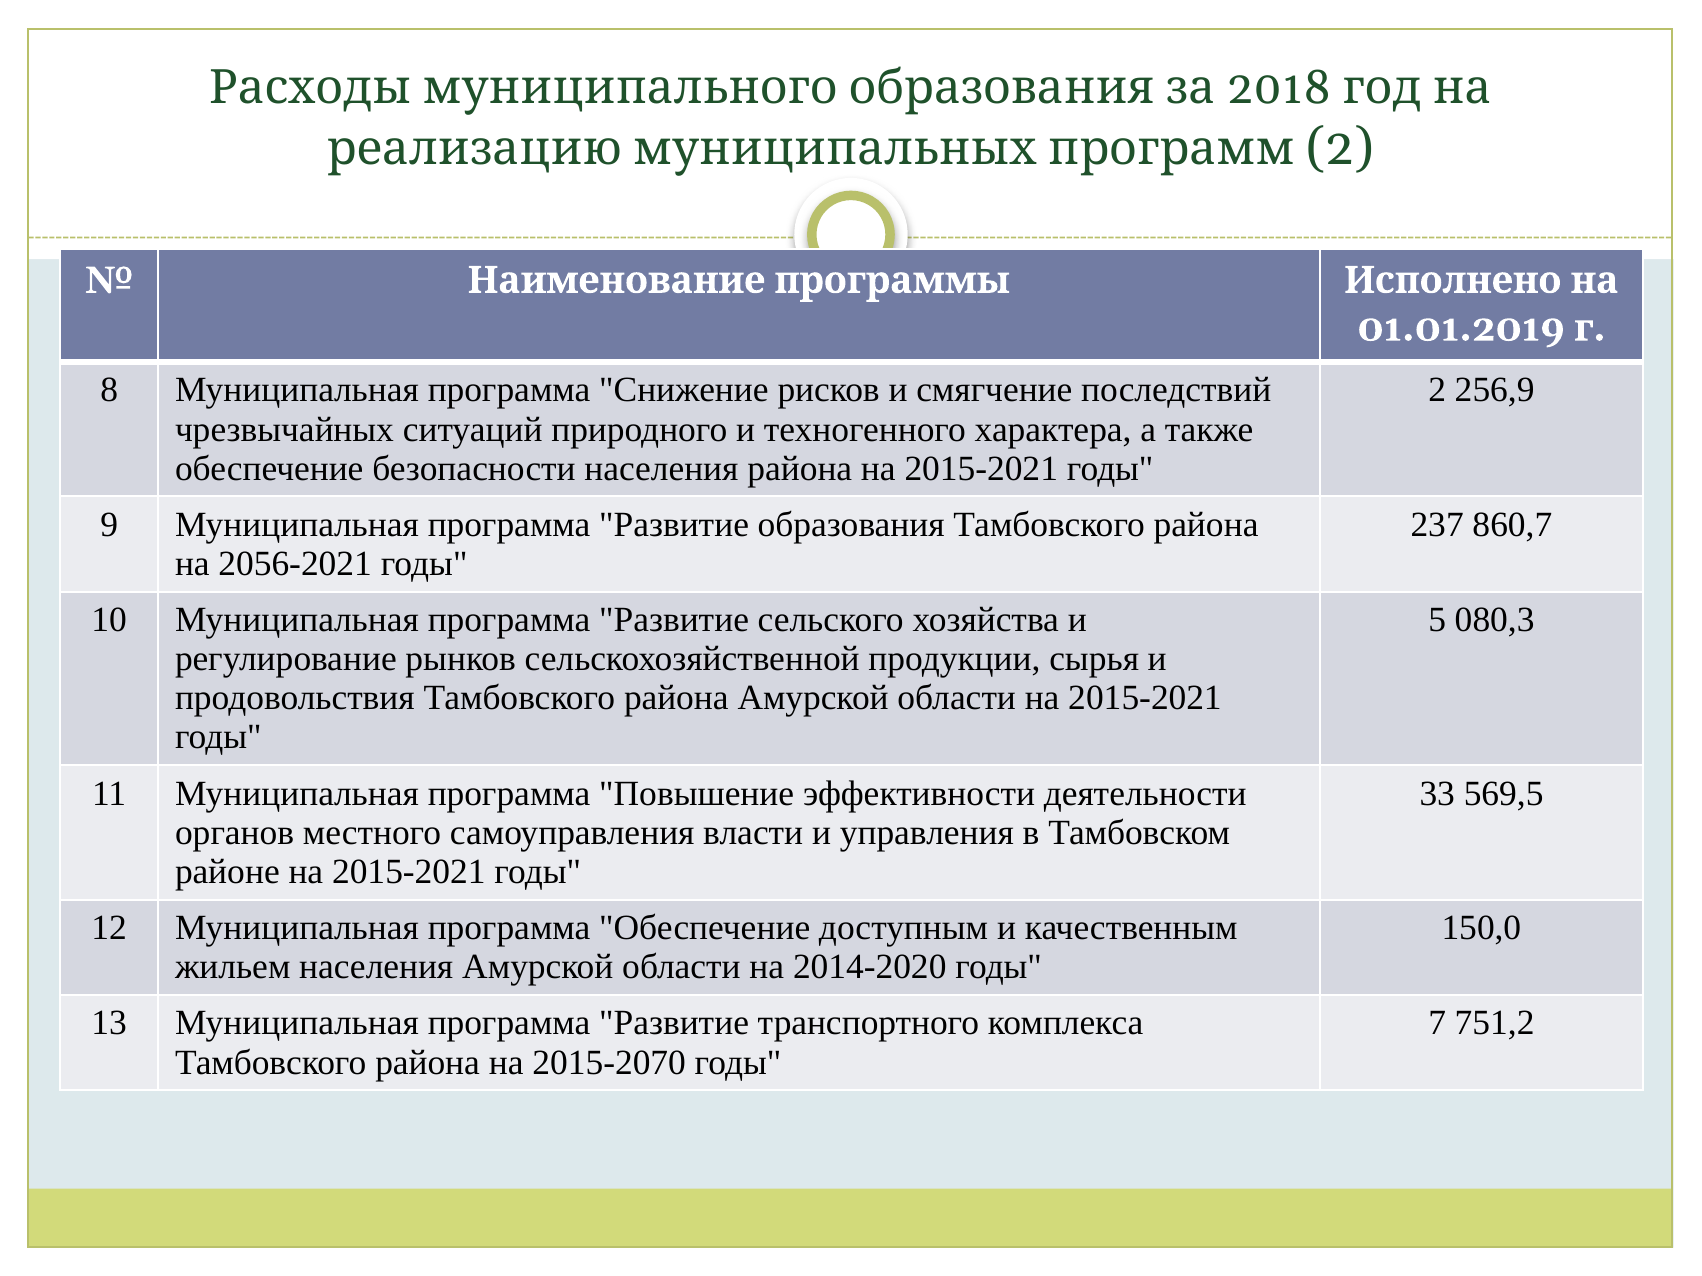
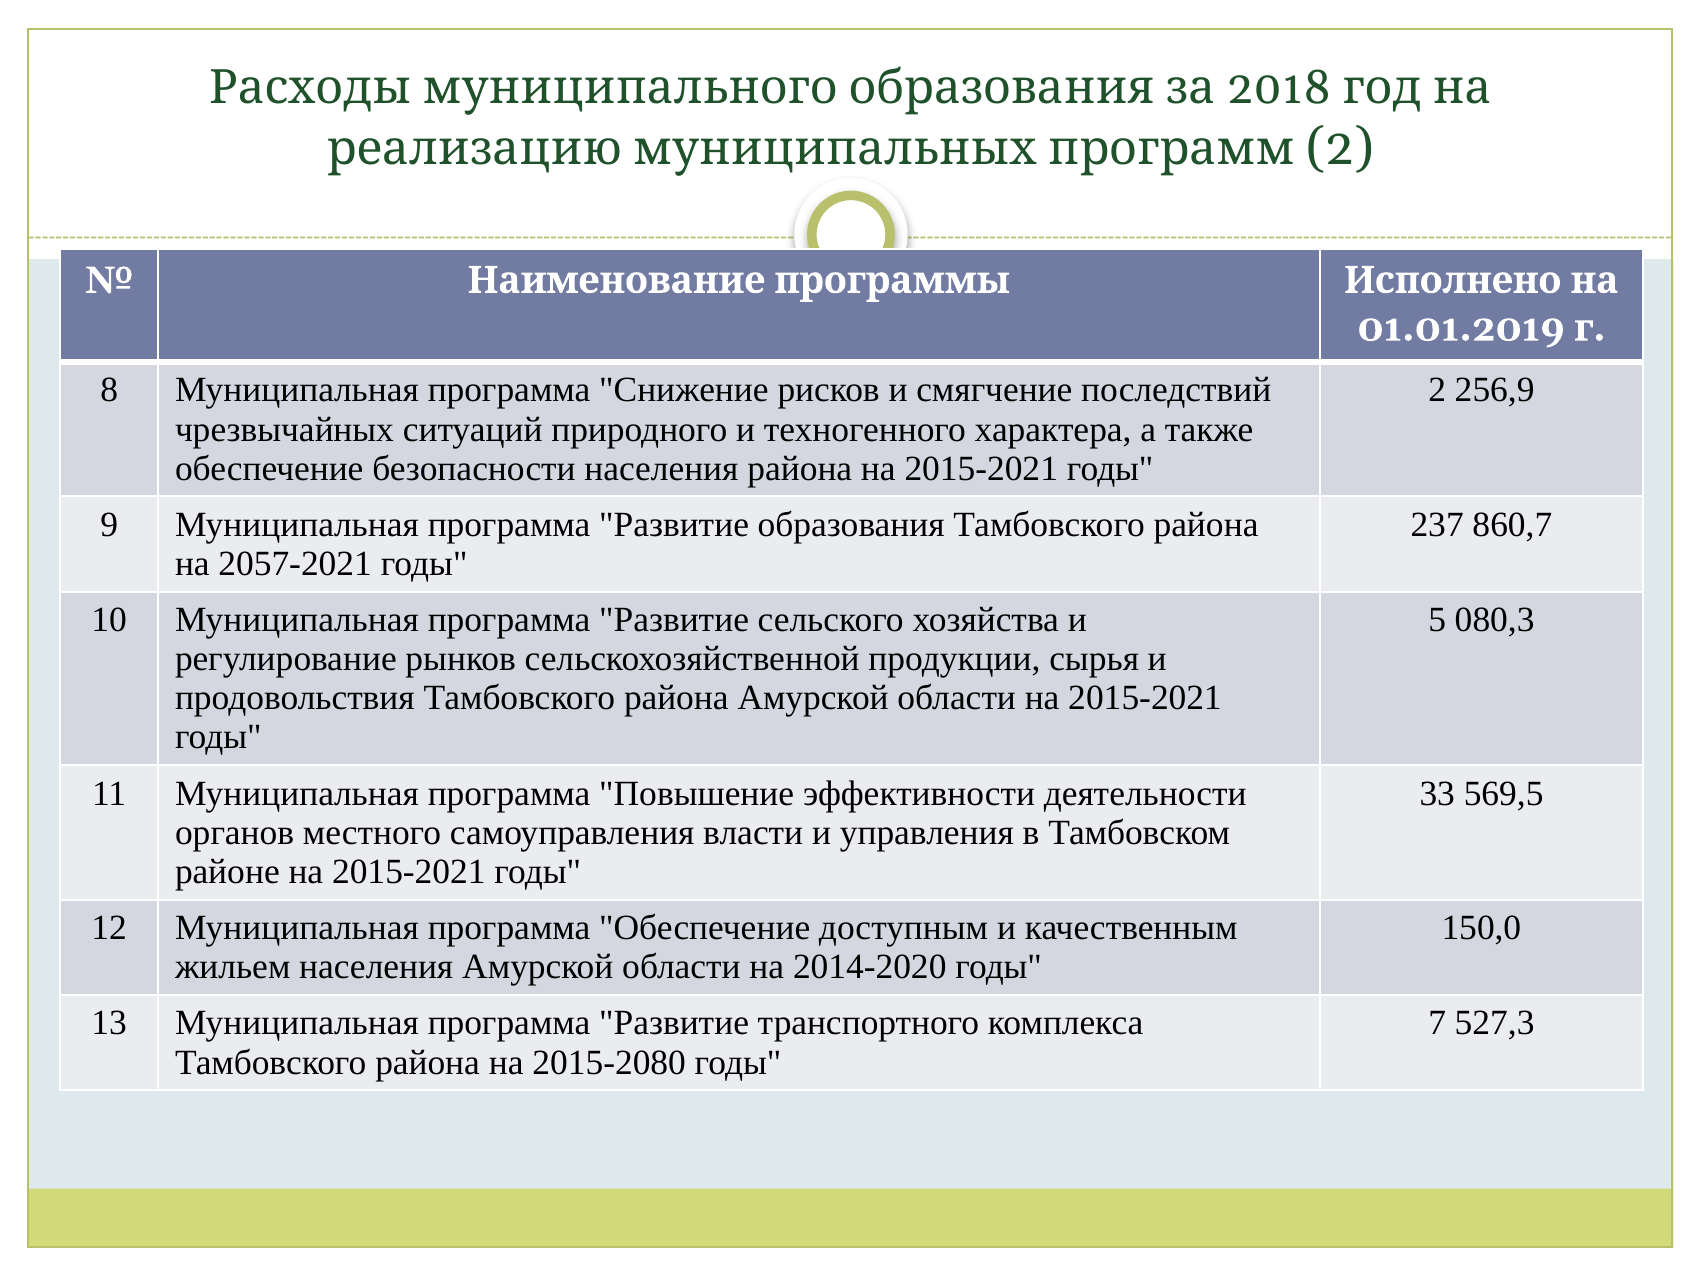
2056-2021: 2056-2021 -> 2057-2021 (295, 564)
751,2: 751,2 -> 527,3 (1495, 1024)
2015-2070: 2015-2070 -> 2015-2080 (609, 1063)
